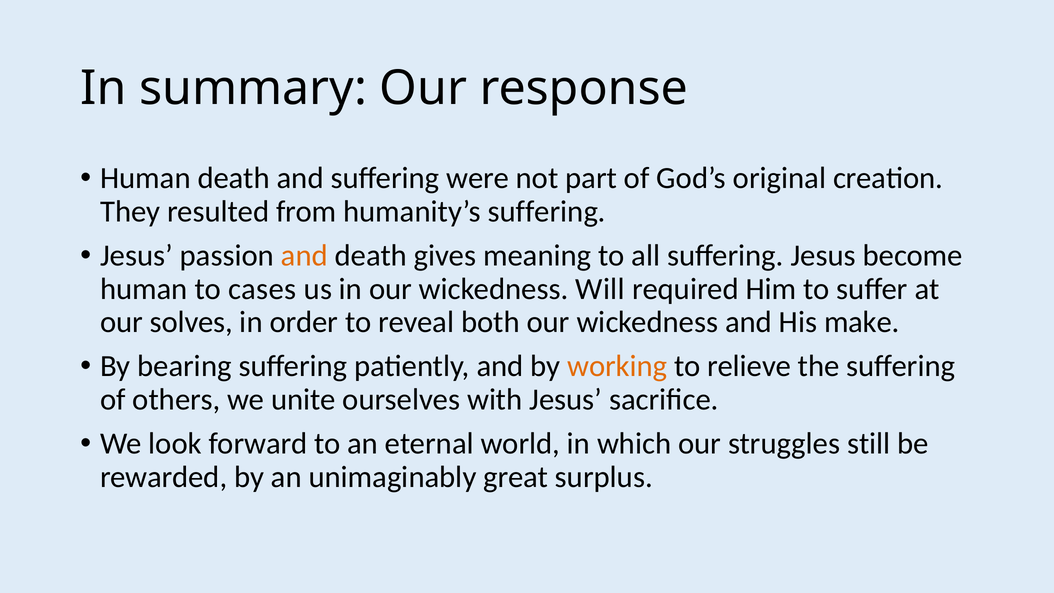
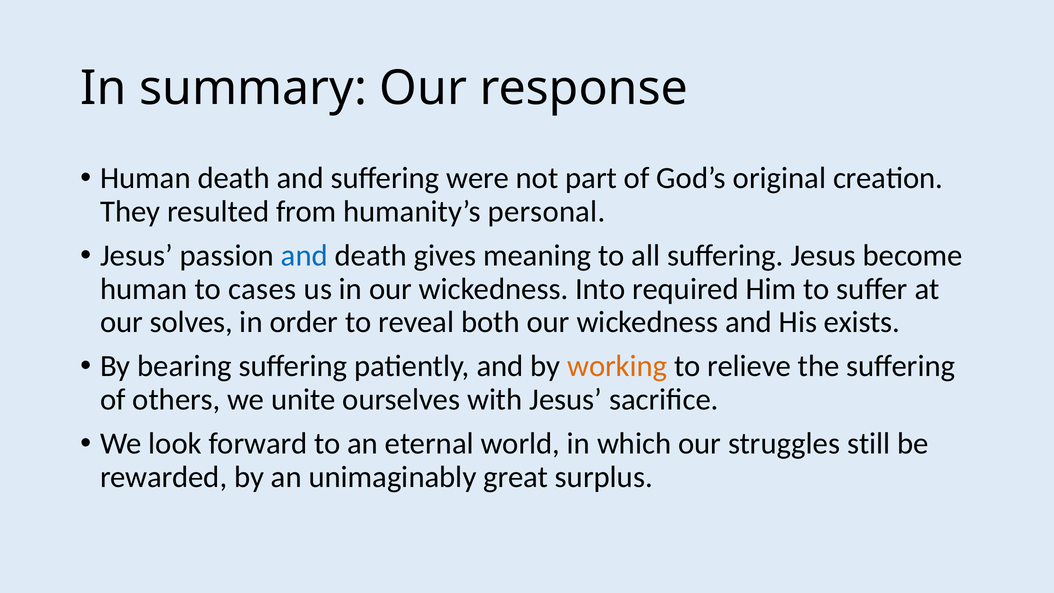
humanity’s suffering: suffering -> personal (547, 211)
and colour: orange -> blue (304, 256)
Will: Will -> Into (600, 289)
make: make -> exists (862, 322)
